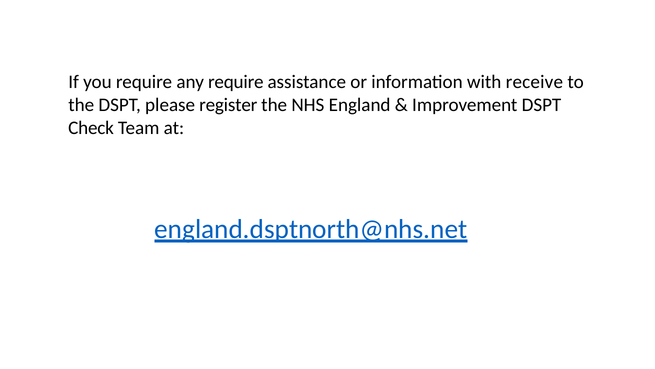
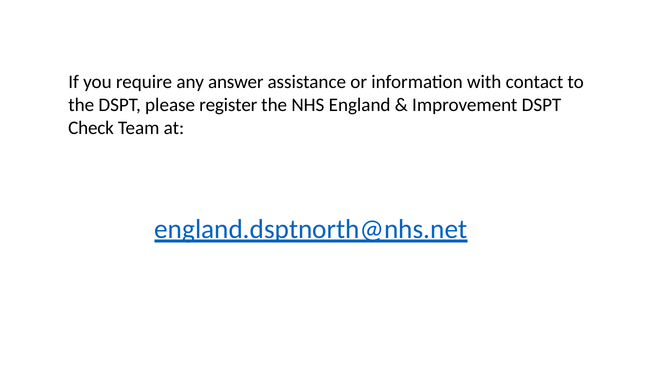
any require: require -> answer (236, 82)
receive: receive -> contact (534, 82)
